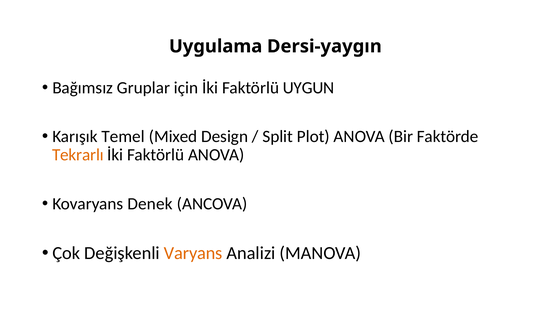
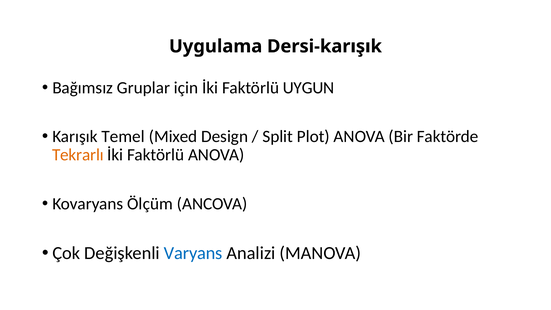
Dersi-yaygın: Dersi-yaygın -> Dersi-karışık (324, 46)
Denek: Denek -> Ölçüm (150, 204)
Varyans colour: orange -> blue (193, 253)
